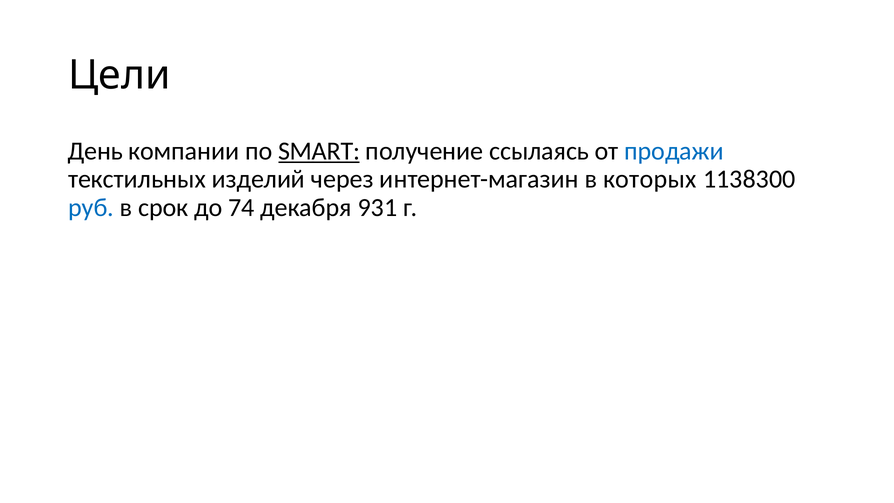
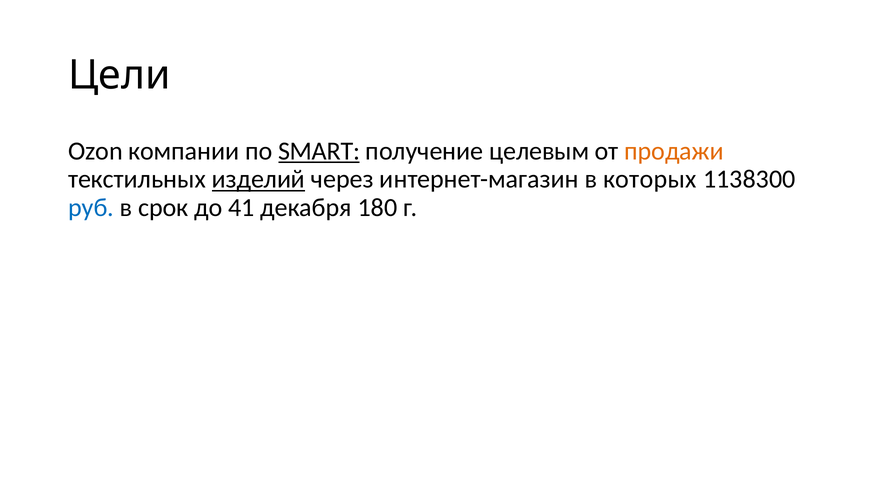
День: День -> Ozon (95, 151)
ссылаясь: ссылаясь -> целевым (539, 151)
продажи colour: blue -> orange (674, 151)
изделий underline: none -> present (258, 179)
74: 74 -> 41 (241, 207)
931: 931 -> 180 (377, 207)
